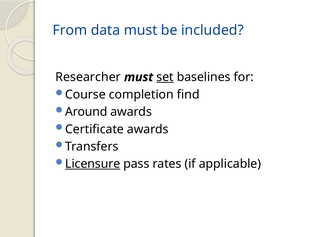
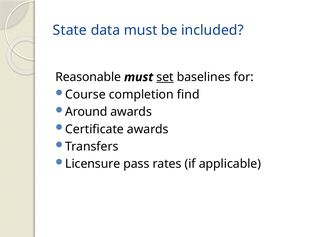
From: From -> State (70, 30)
Researcher: Researcher -> Reasonable (88, 77)
Licensure underline: present -> none (93, 163)
